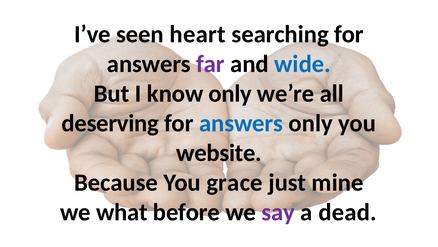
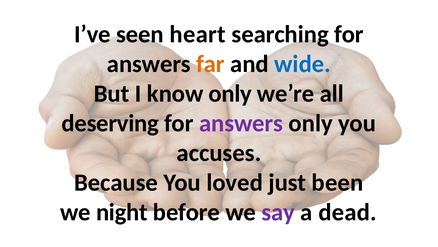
far colour: purple -> orange (210, 64)
answers colour: blue -> purple (241, 123)
website: website -> accuses (219, 153)
grace: grace -> loved (235, 182)
mine: mine -> been (338, 182)
what: what -> night (122, 212)
